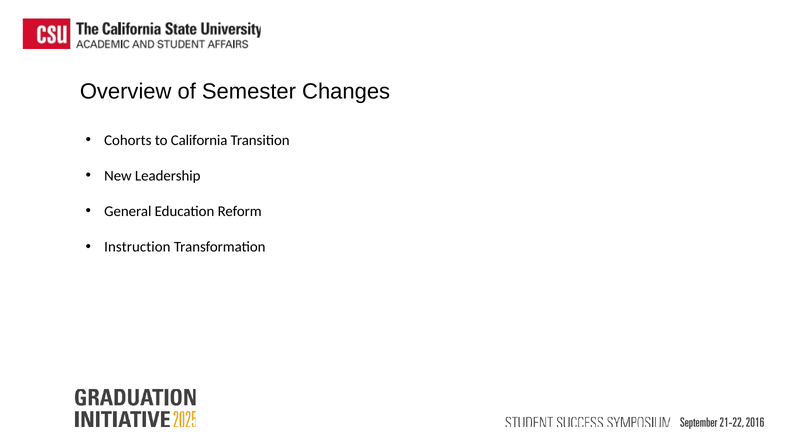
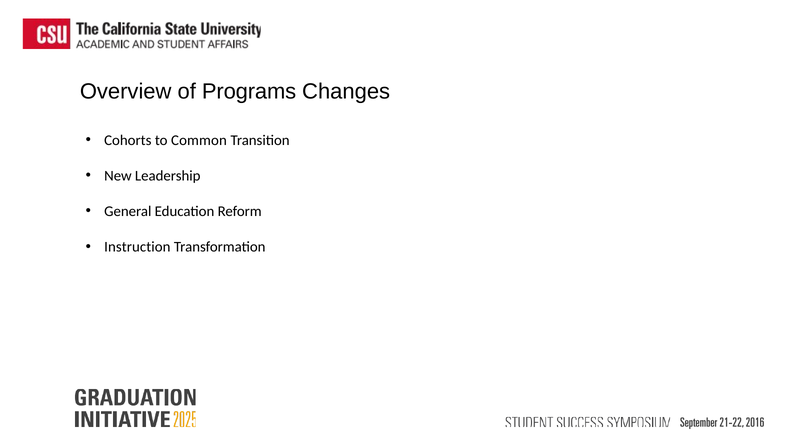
Semester: Semester -> Programs (249, 91)
California: California -> Common (199, 140)
